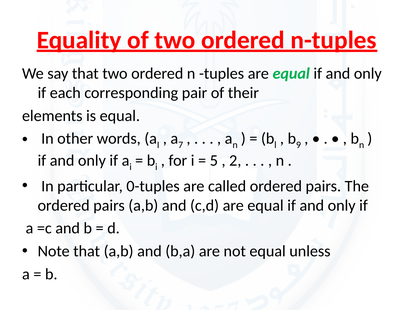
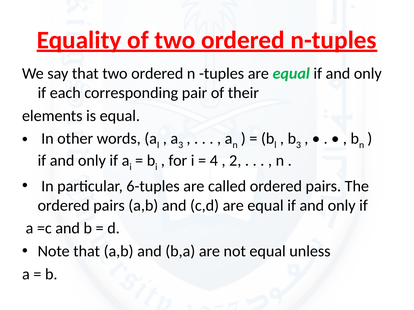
a 7: 7 -> 3 (181, 145)
b 9: 9 -> 3 (299, 145)
5: 5 -> 4 (214, 161)
0-tuples: 0-tuples -> 6-tuples (153, 186)
